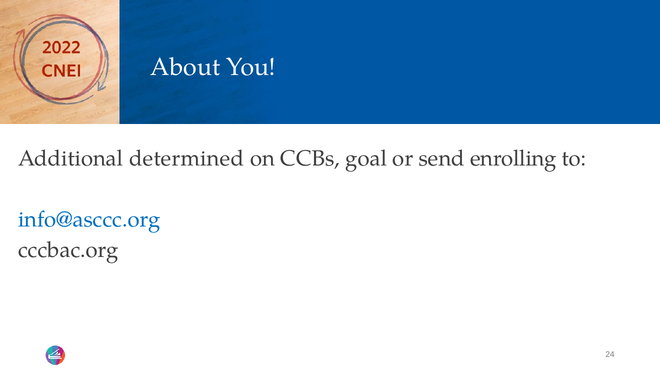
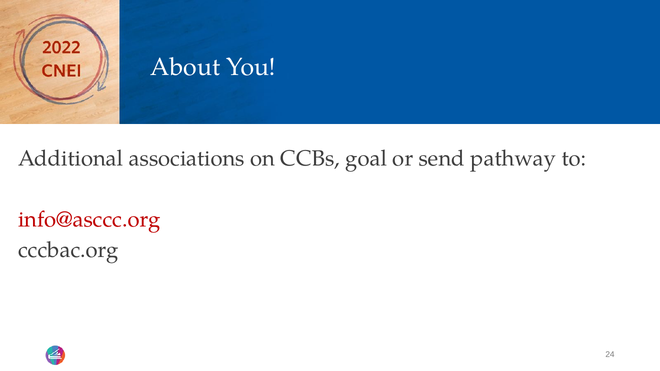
determined: determined -> associations (187, 158)
enrolling: enrolling -> pathway (513, 158)
info@asccc.org colour: blue -> red (89, 220)
